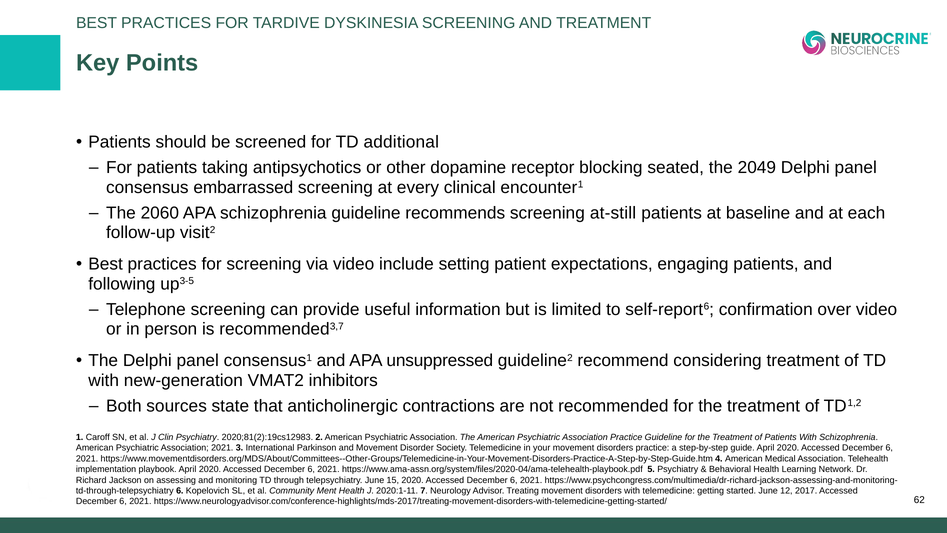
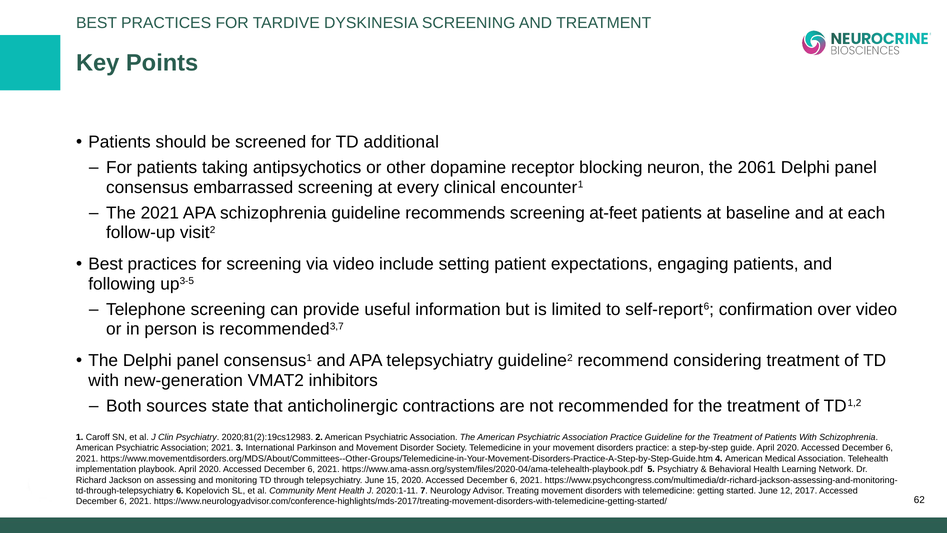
seated: seated -> neuron (676, 168)
2049: 2049 -> 2061 (757, 168)
The 2060: 2060 -> 2021 (160, 213)
at-still: at-still -> at-feet (613, 213)
APA unsuppressed: unsuppressed -> telepsychiatry (440, 361)
